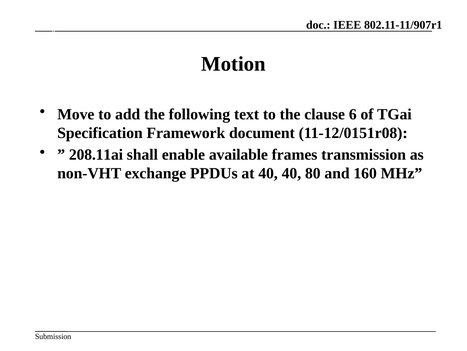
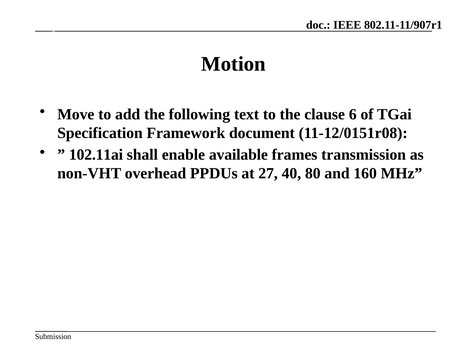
208.11ai: 208.11ai -> 102.11ai (96, 154)
exchange: exchange -> overhead (156, 173)
at 40: 40 -> 27 (268, 173)
